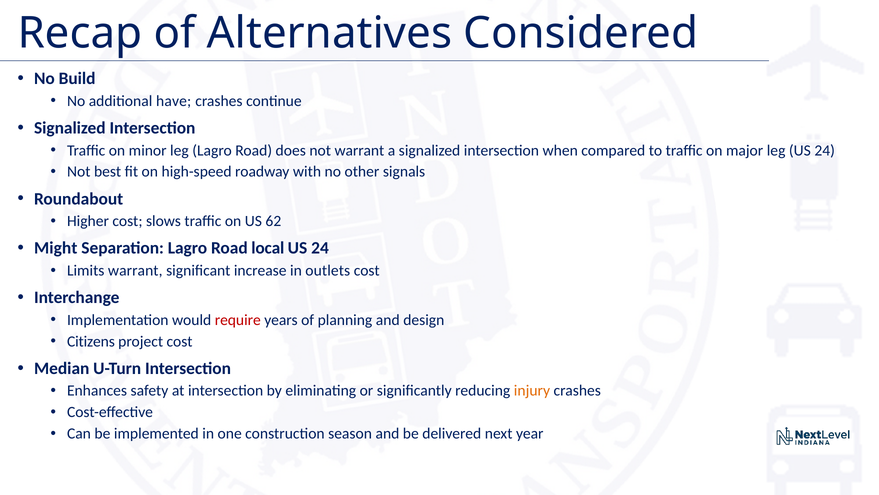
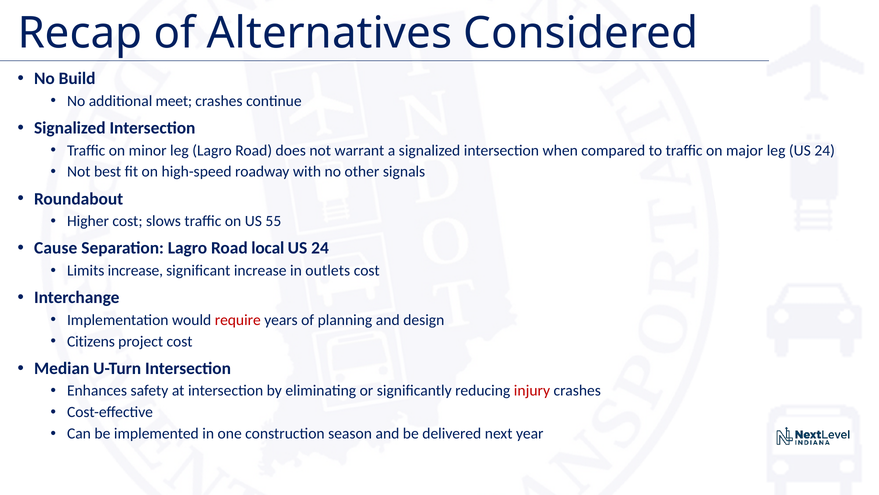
have: have -> meet (174, 101)
62: 62 -> 55 (273, 221)
Might: Might -> Cause (56, 248)
Limits warrant: warrant -> increase (135, 270)
injury colour: orange -> red (532, 390)
